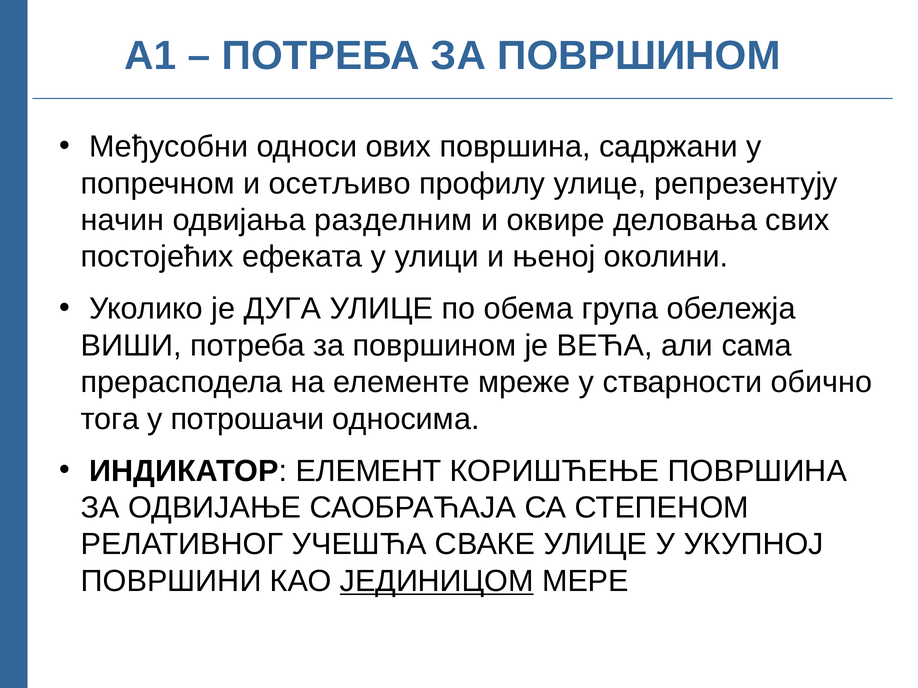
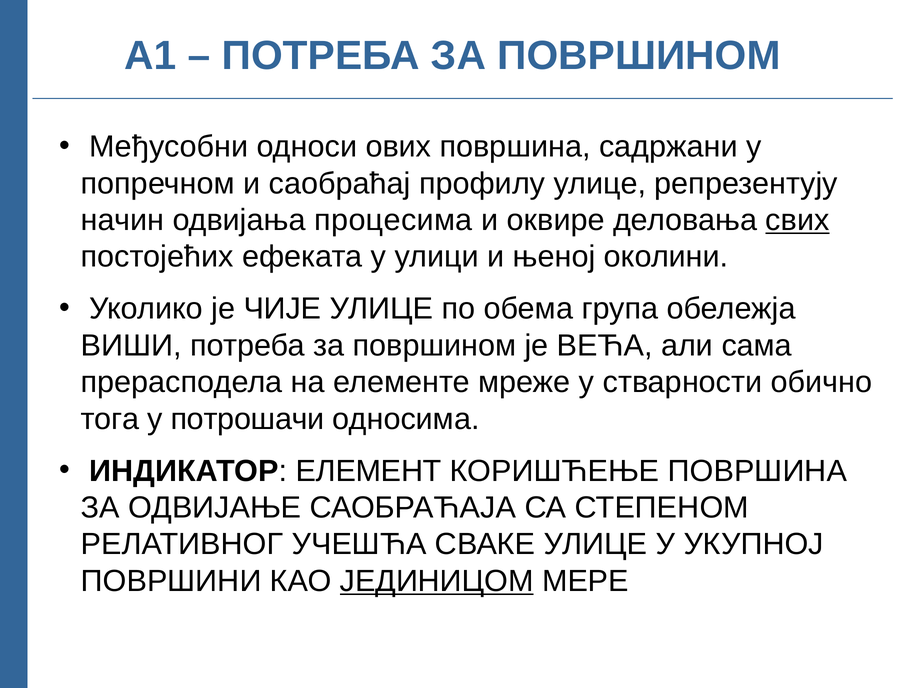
осетљиво: осетљиво -> саобраћај (340, 184)
разделним: разделним -> процесима (393, 220)
свих underline: none -> present (797, 220)
ДУГА: ДУГА -> ЧИЈЕ (283, 309)
